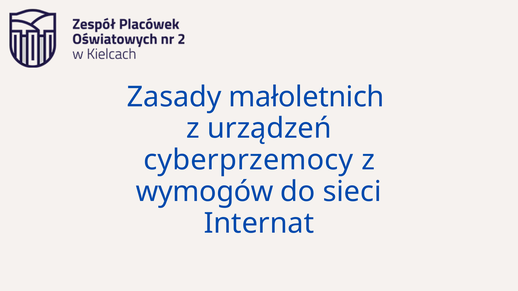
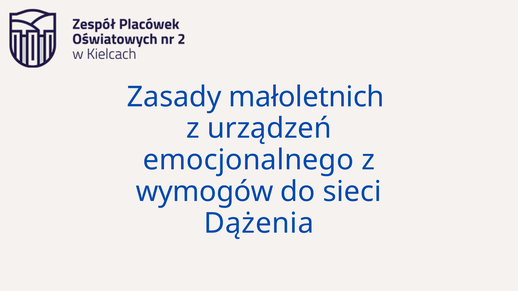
cyberprzemocy: cyberprzemocy -> emocjonalnego (248, 160)
Internat: Internat -> Dążenia (259, 224)
